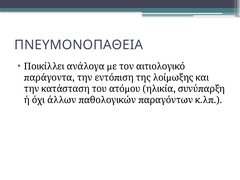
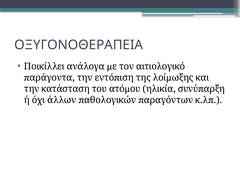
ΠΝΕΥΜΟΝΟΠΑΘΕΙΑ: ΠΝΕΥΜΟΝΟΠΑΘΕΙΑ -> ΟΞΥΓΟΝΟΘΕΡΑΠΕΙΑ (79, 45)
